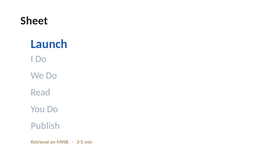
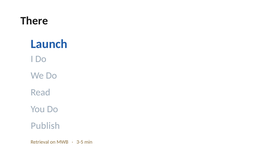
Sheet: Sheet -> There (34, 21)
